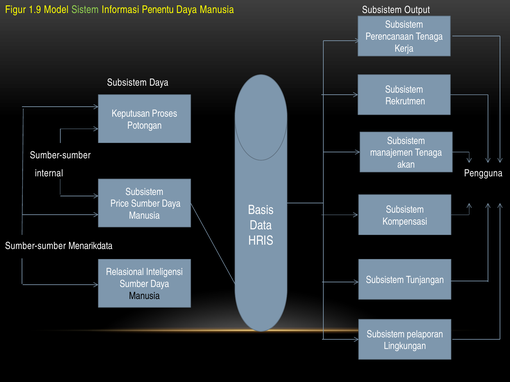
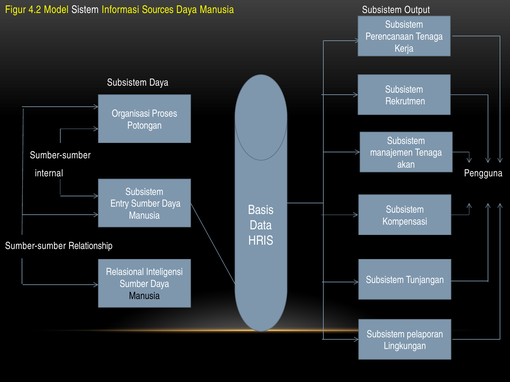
1.9: 1.9 -> 4.2 (35, 10)
Sistem colour: light green -> white (85, 10)
Penentu: Penentu -> Sources (158, 10)
Keputusan: Keputusan -> Organisasi (131, 114)
Price: Price -> Entry (120, 204)
Menarikdata: Menarikdata -> Relationship (91, 246)
